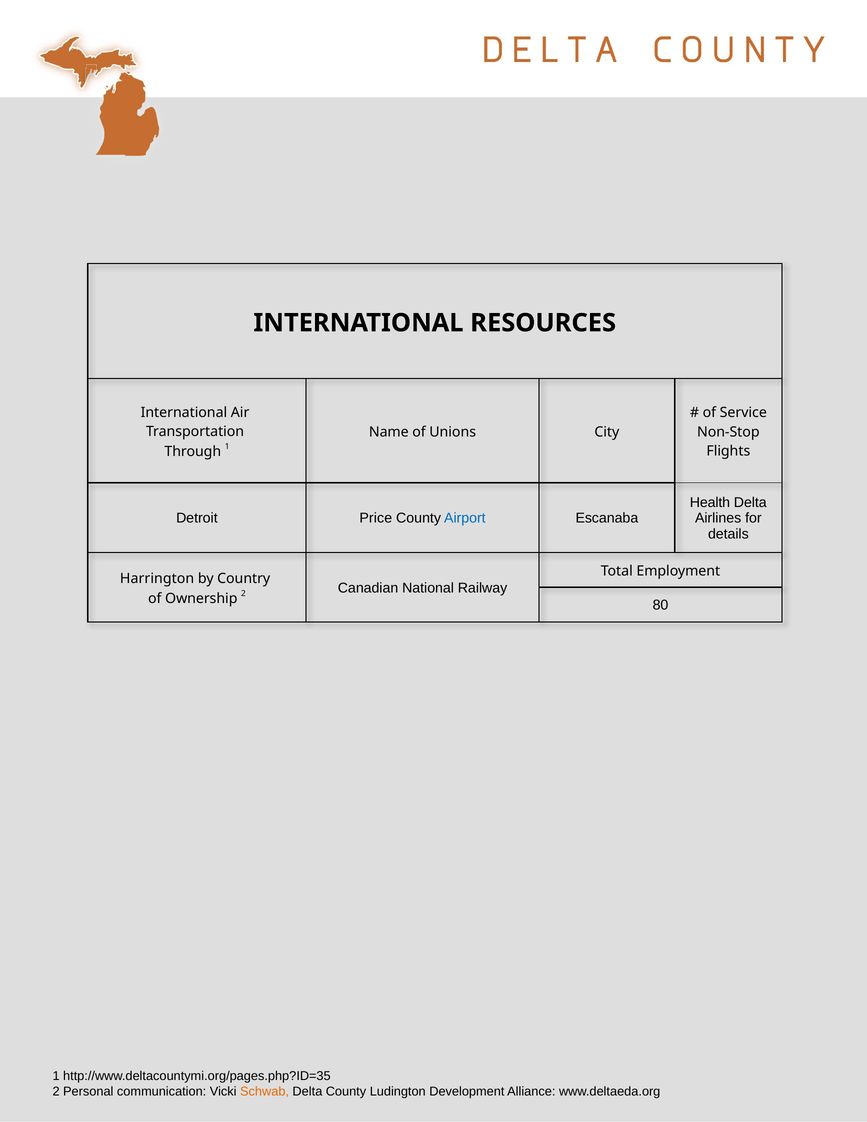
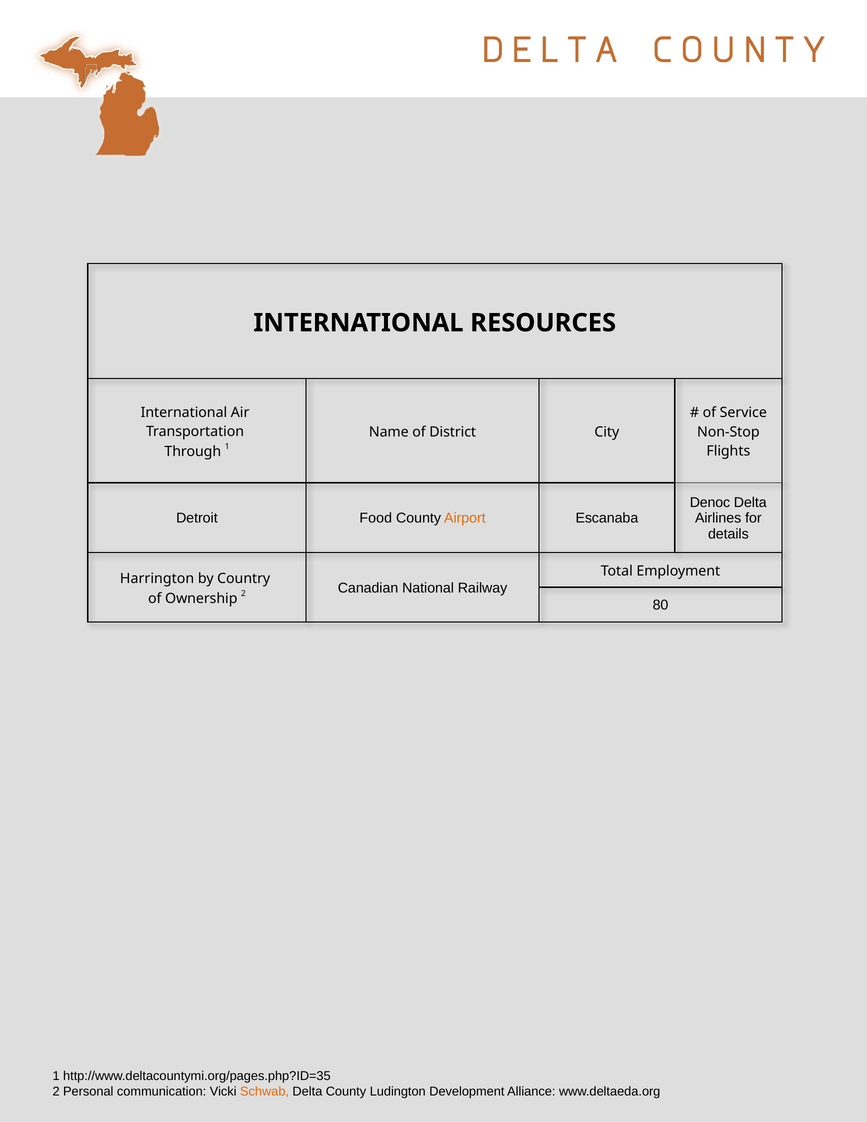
Unions: Unions -> District (453, 432)
Health: Health -> Denoc (710, 502)
Price: Price -> Food (376, 518)
Airport colour: blue -> orange (465, 518)
